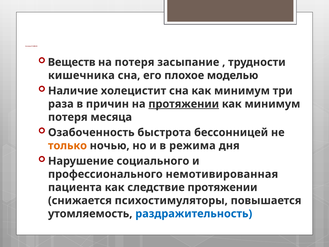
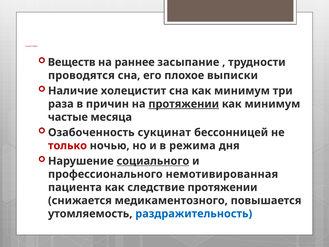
на потеря: потеря -> раннее (135, 62)
кишечника: кишечника -> проводятся (81, 75)
моделью: моделью -> выписки (232, 75)
потеря: потеря -> частые (68, 117)
быстрота: быстрота -> сукцинат (164, 132)
только colour: orange -> red (67, 146)
социального underline: none -> present (153, 161)
психостимуляторы: психостимуляторы -> медикаментозного (171, 200)
